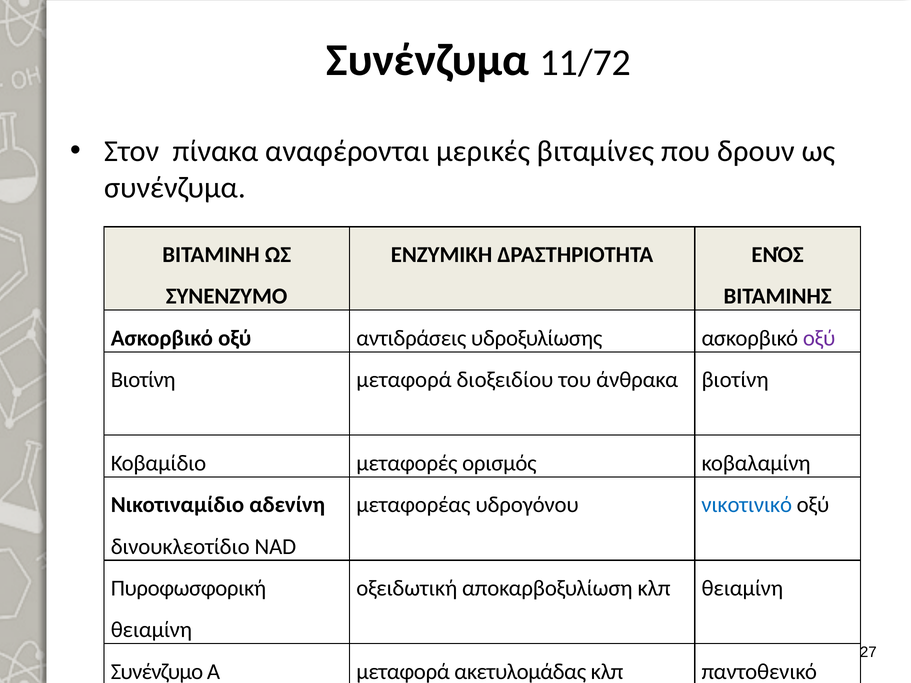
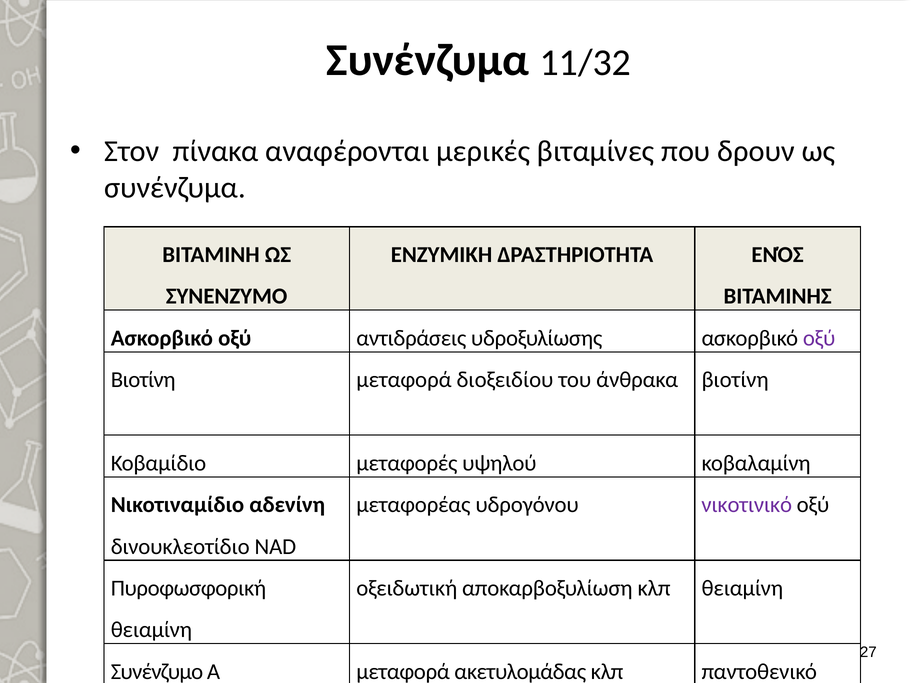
11/72: 11/72 -> 11/32 (585, 63)
ορισμός: ορισμός -> υψηλού (499, 463)
νικοτινικό colour: blue -> purple (747, 505)
